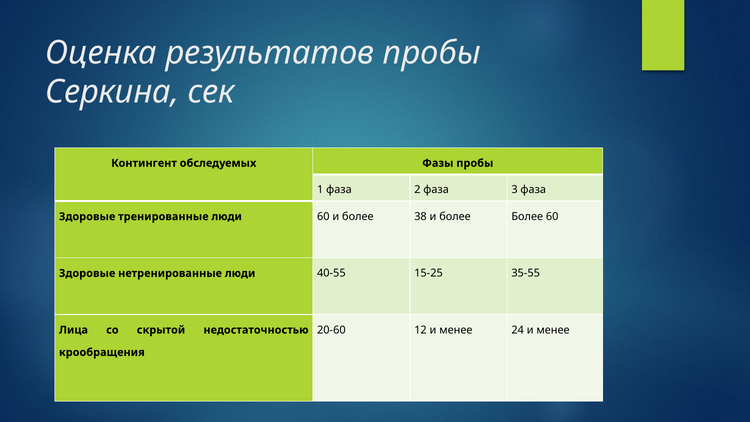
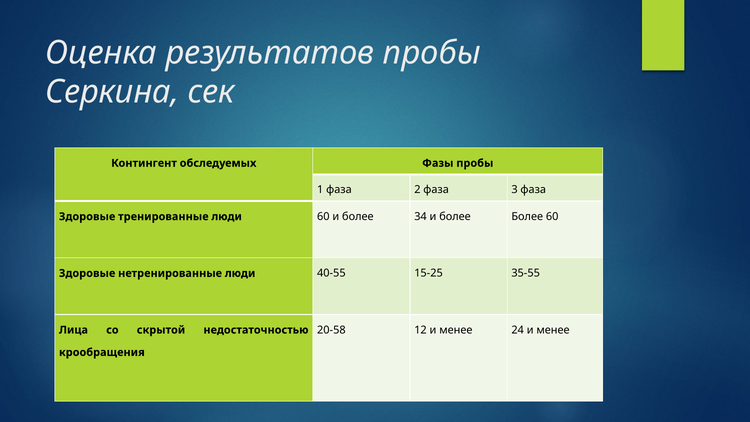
38: 38 -> 34 (420, 217)
20-60: 20-60 -> 20-58 (331, 330)
